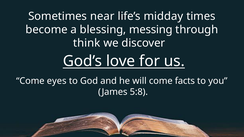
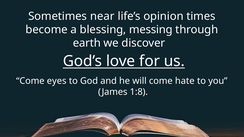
midday: midday -> opinion (163, 16)
think: think -> earth (87, 43)
facts: facts -> hate (185, 81)
5:8: 5:8 -> 1:8 (139, 92)
